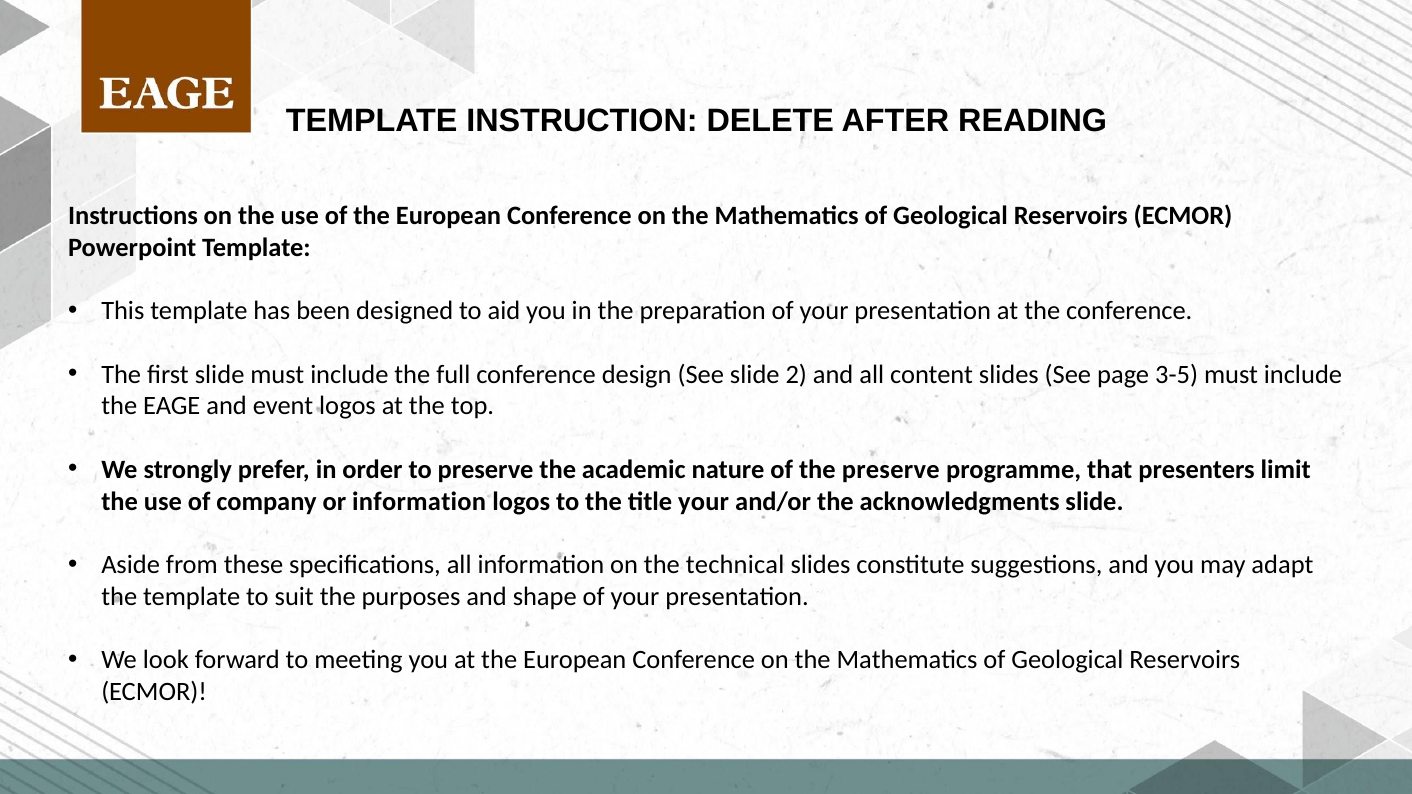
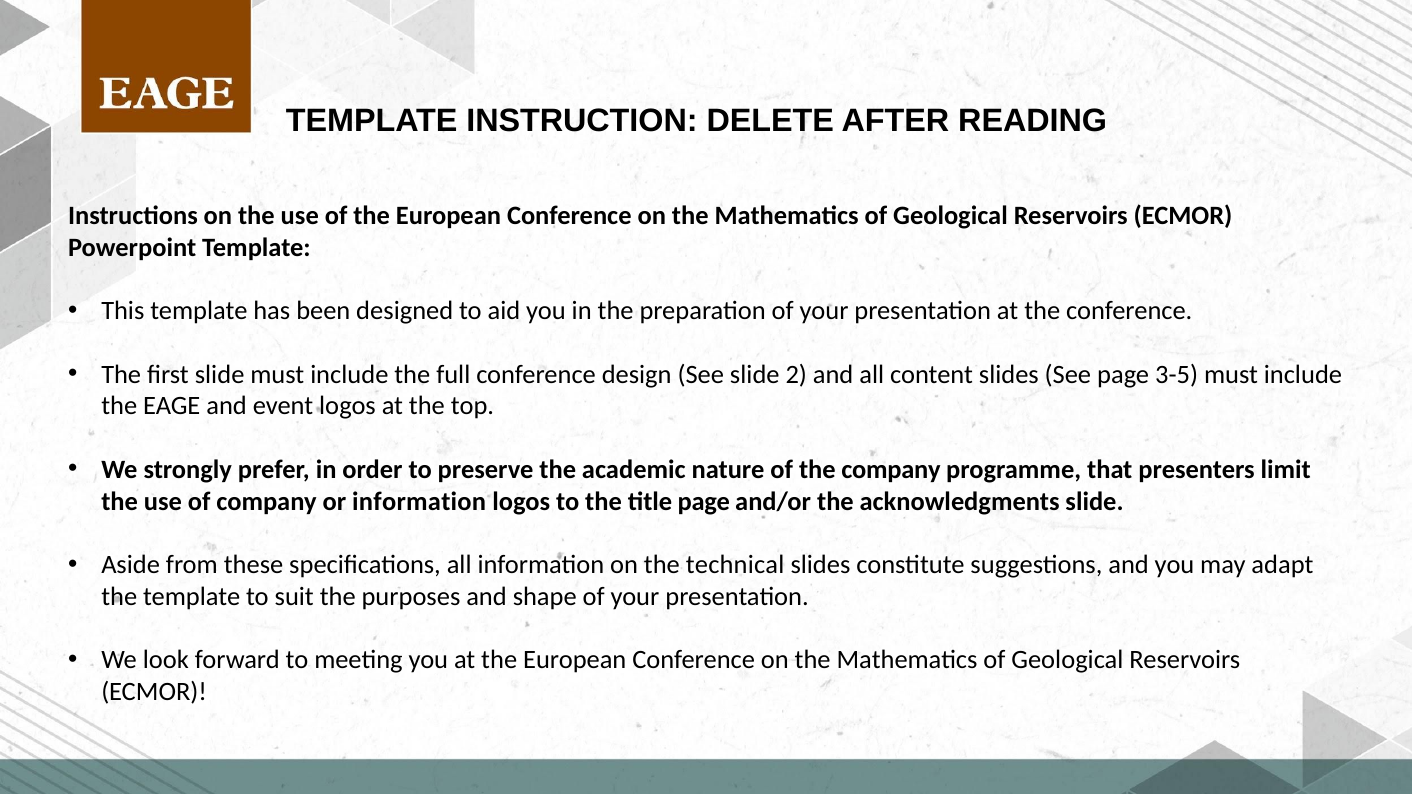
the preserve: preserve -> company (891, 470)
title your: your -> page (704, 502)
